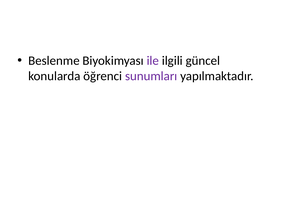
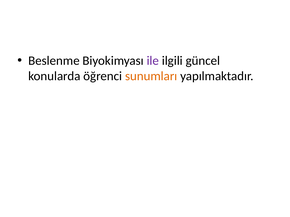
sunumları colour: purple -> orange (151, 76)
